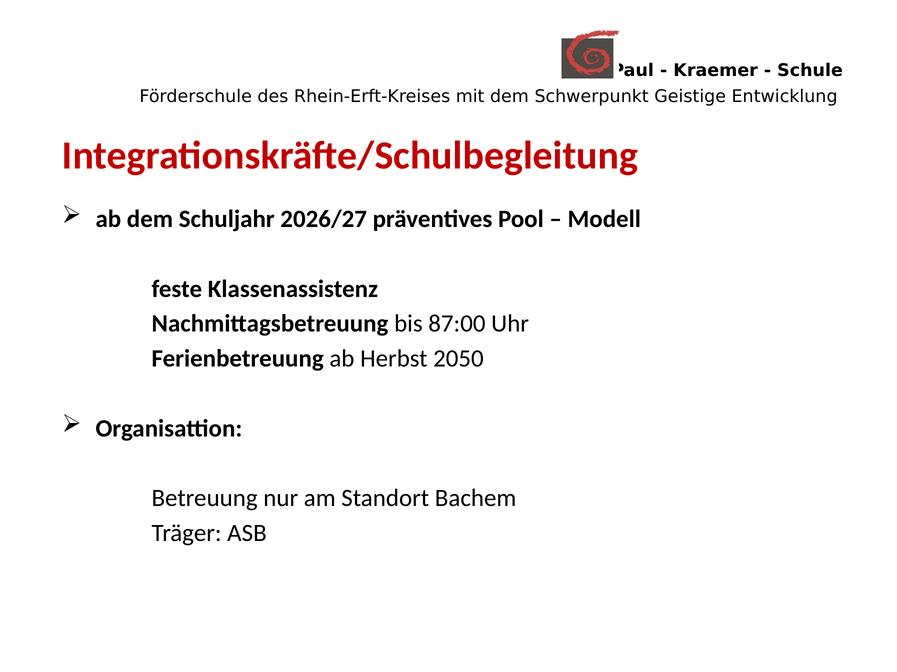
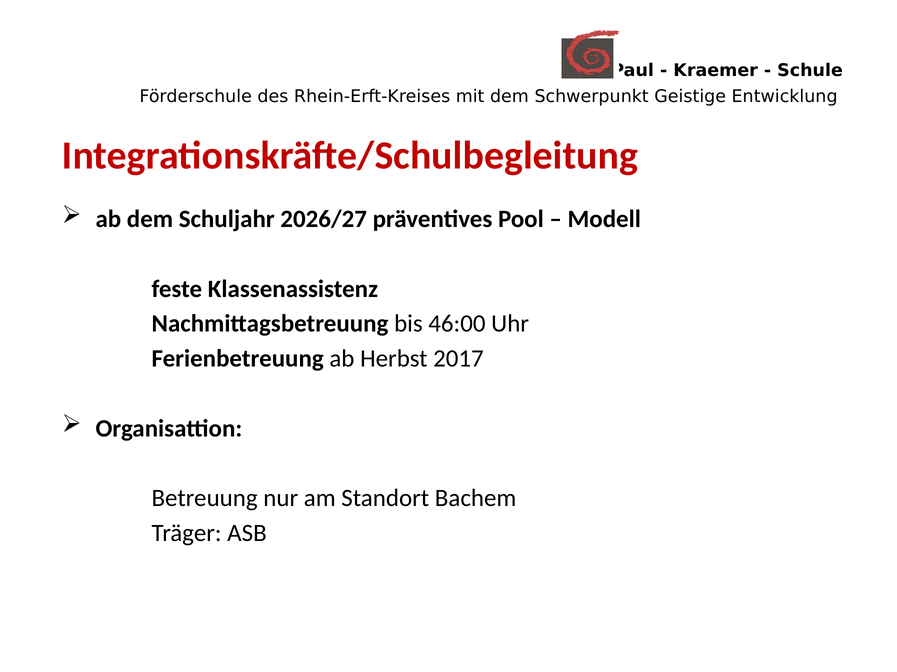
87:00: 87:00 -> 46:00 (457, 324)
2050: 2050 -> 2017 (458, 359)
